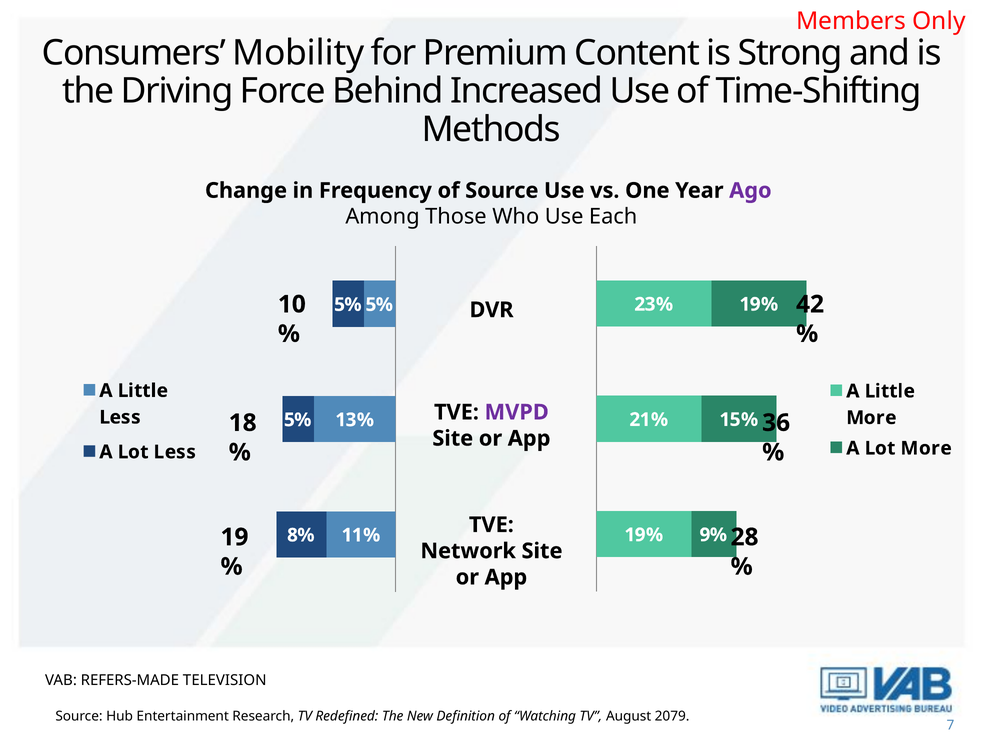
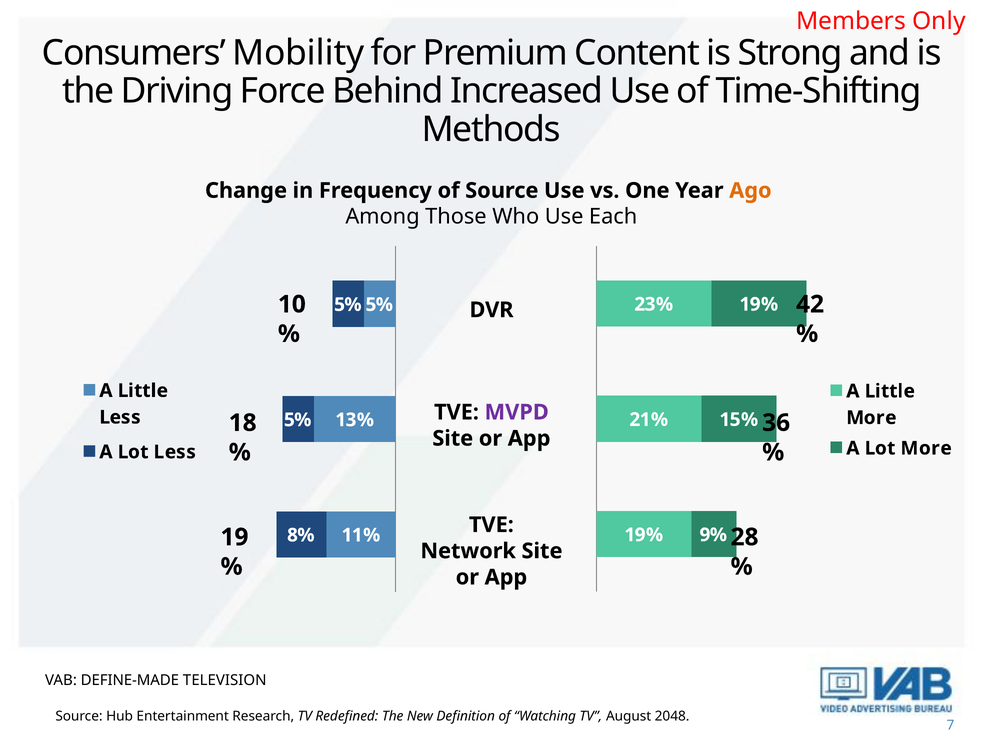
Ago colour: purple -> orange (750, 191)
REFERS-MADE: REFERS-MADE -> DEFINE-MADE (130, 680)
2079: 2079 -> 2048 (672, 717)
